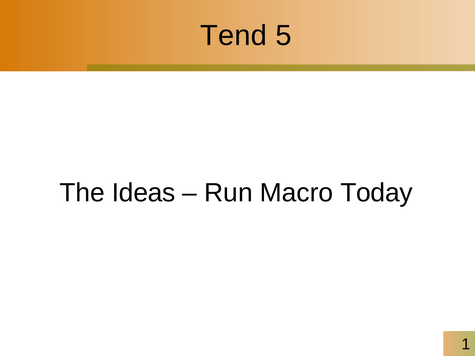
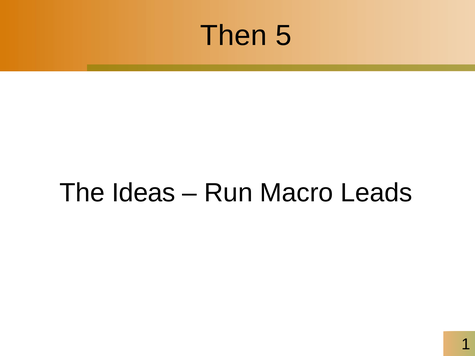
Tend: Tend -> Then (234, 36)
Today: Today -> Leads (376, 193)
